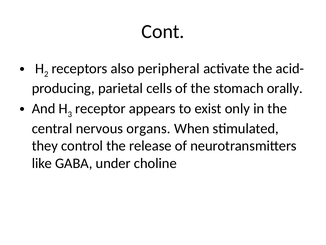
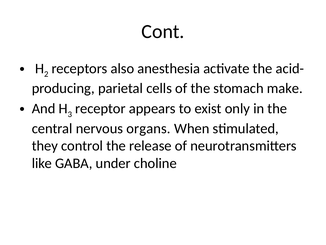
peripheral: peripheral -> anesthesia (169, 68)
orally: orally -> make (285, 88)
